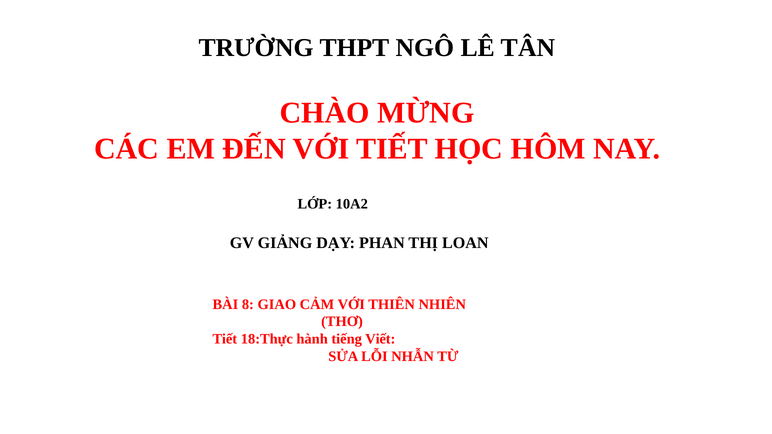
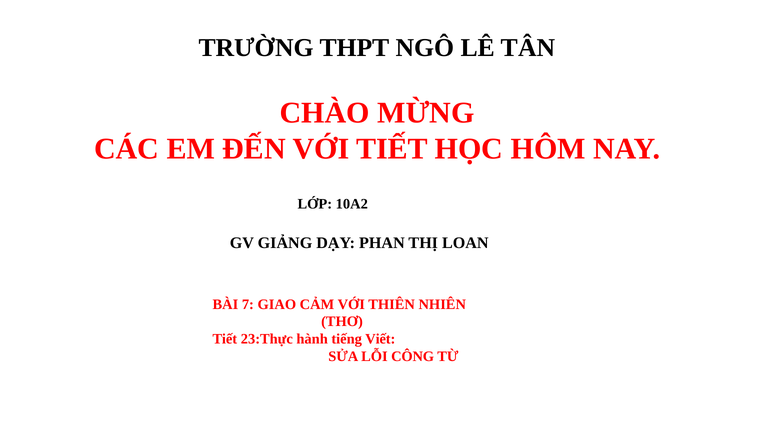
8: 8 -> 7 (248, 304)
18:Thực: 18:Thực -> 23:Thực (267, 339)
NHẪN: NHẪN -> CÔNG (413, 357)
